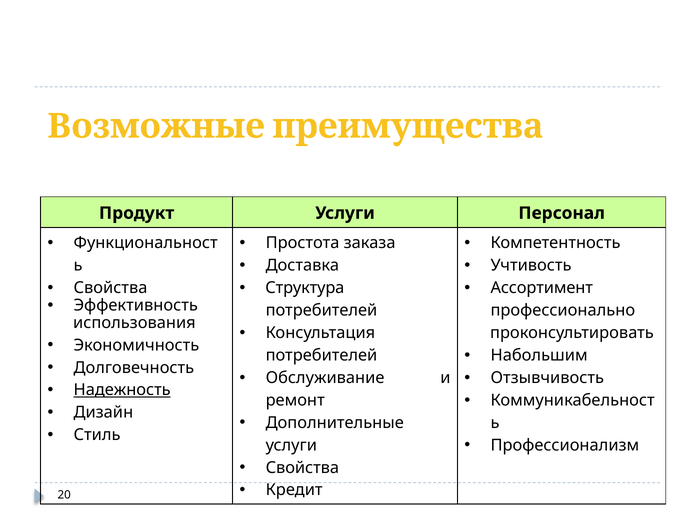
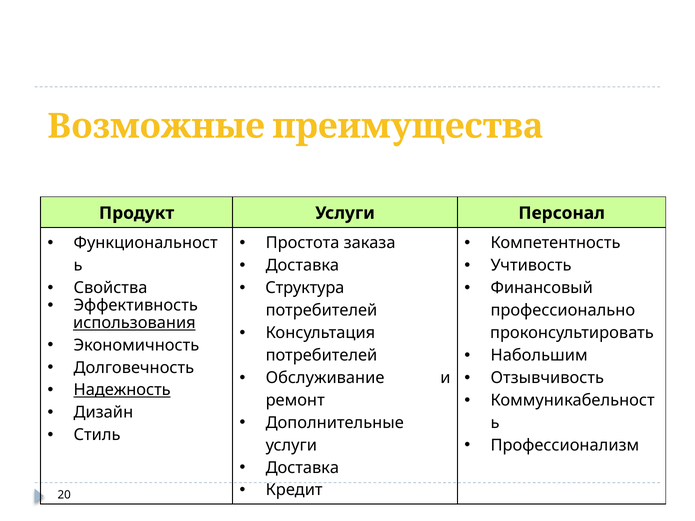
Ассортимент: Ассортимент -> Финансовый (542, 288)
использования underline: none -> present (134, 323)
Свойства: Свойства -> Доставка (302, 468)
